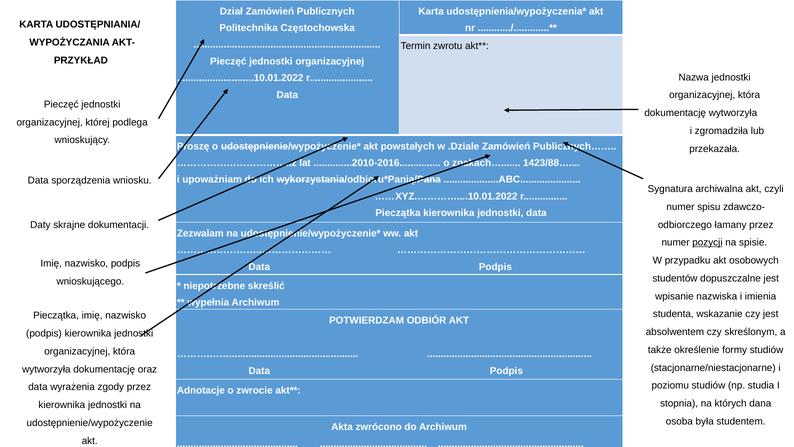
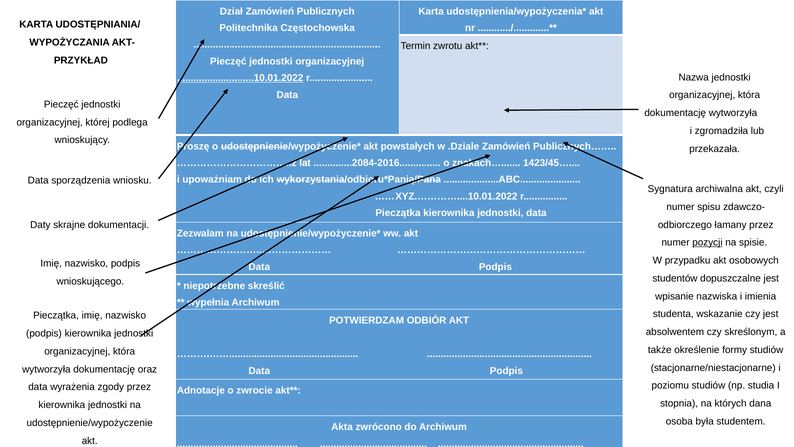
............................10.01.2022 underline: none -> present (240, 78)
..............2010-2016: ..............2010-2016 -> ..............2084-2016 (377, 163)
1423/88…: 1423/88… -> 1423/45… (552, 163)
